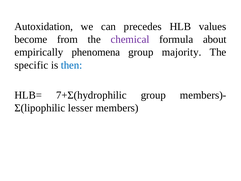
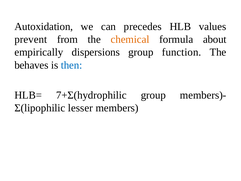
become: become -> prevent (31, 39)
chemical colour: purple -> orange (130, 39)
phenomena: phenomena -> dispersions (96, 52)
majority: majority -> function (182, 52)
specific: specific -> behaves (31, 65)
